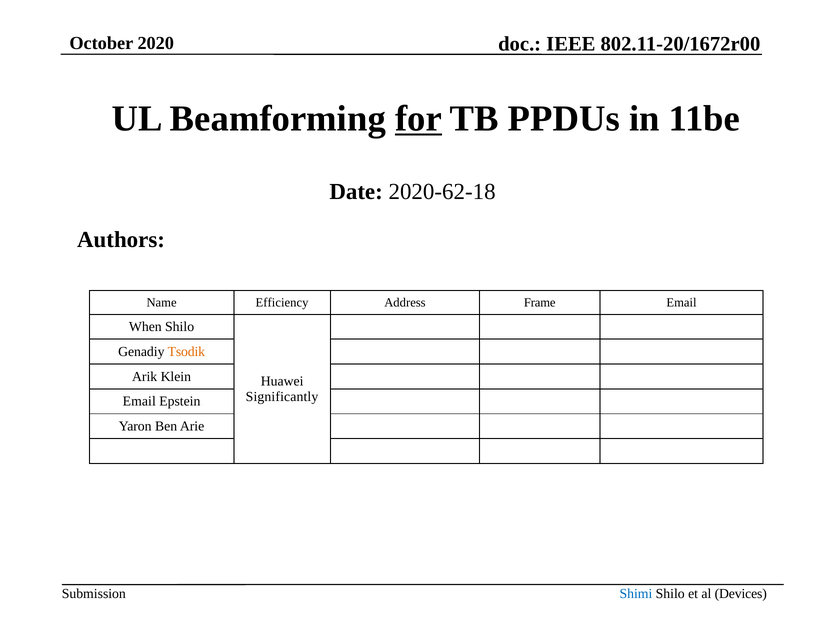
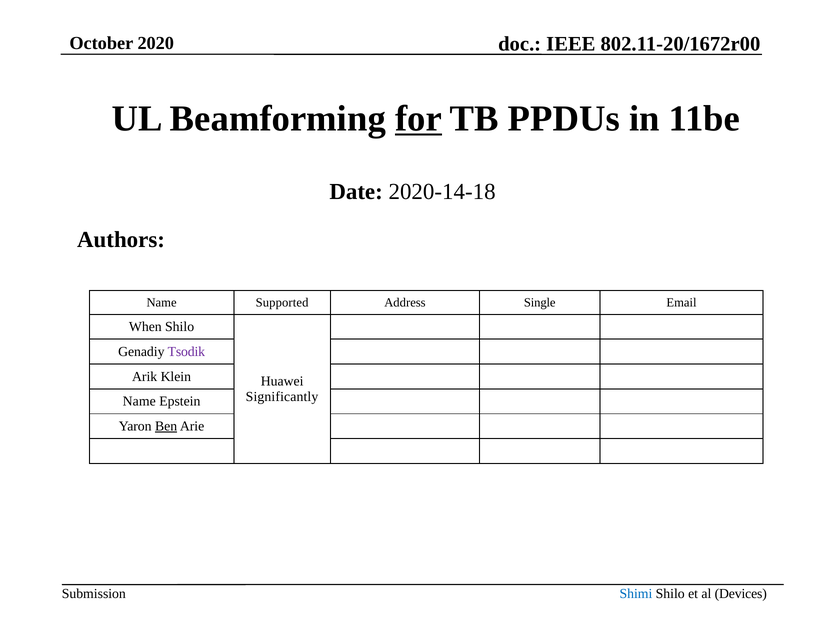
2020-62-18: 2020-62-18 -> 2020-14-18 (442, 191)
Efficiency: Efficiency -> Supported (282, 302)
Frame: Frame -> Single (540, 302)
Tsodik colour: orange -> purple (186, 352)
Email: Email -> Name (139, 401)
Ben underline: none -> present (166, 426)
